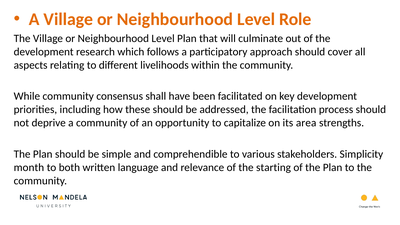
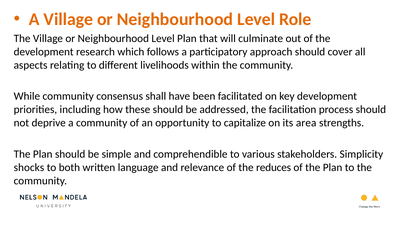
month: month -> shocks (29, 167)
starting: starting -> reduces (274, 167)
